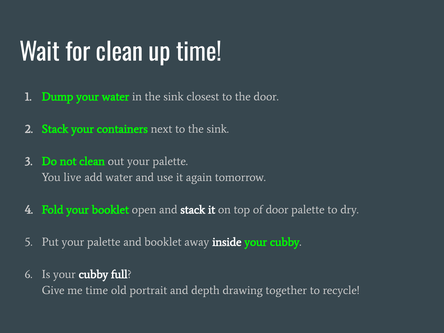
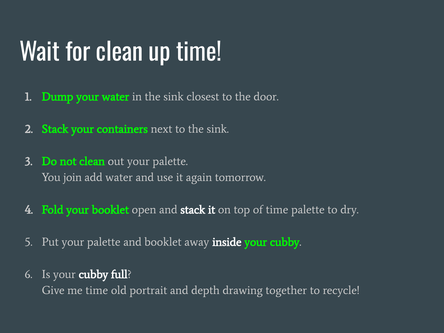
live: live -> join (73, 177)
of door: door -> time (277, 210)
